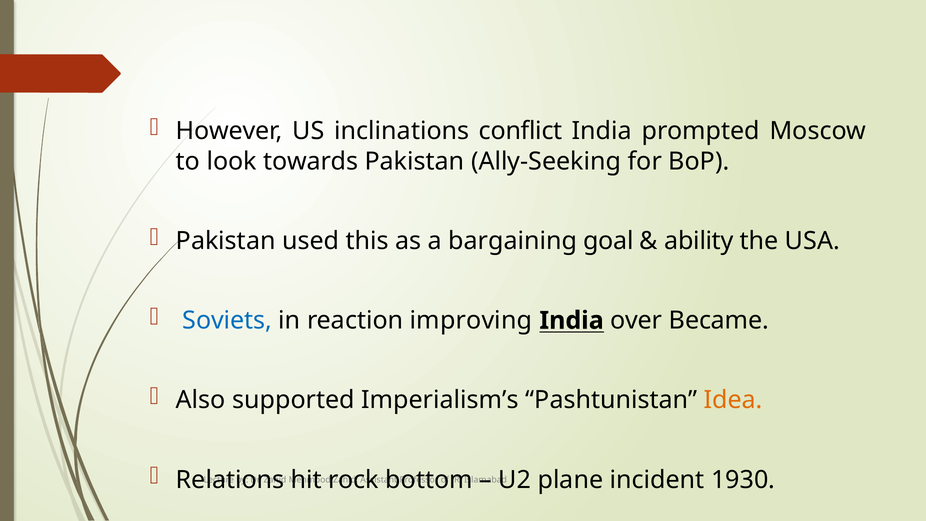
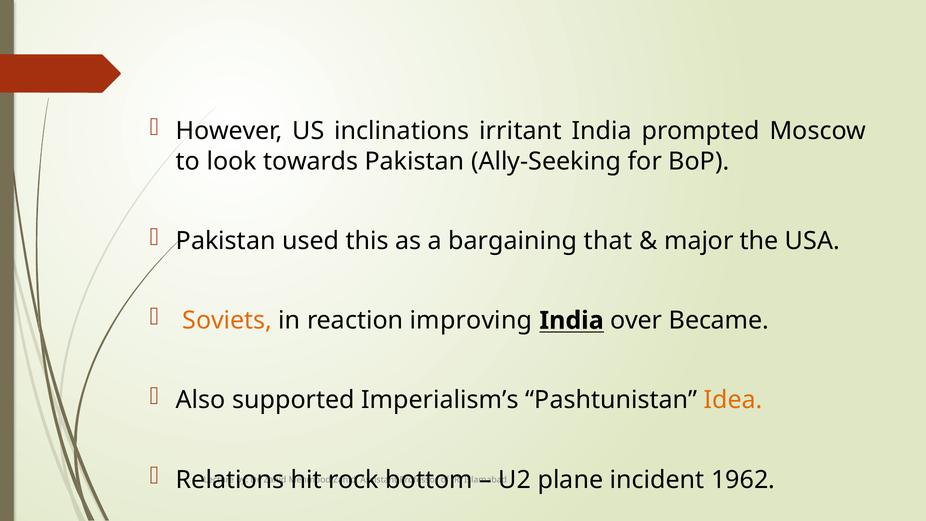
conflict: conflict -> irritant (520, 131)
goal: goal -> that (608, 241)
ability: ability -> major (699, 241)
Soviets colour: blue -> orange (227, 320)
1930: 1930 -> 1962 (743, 480)
